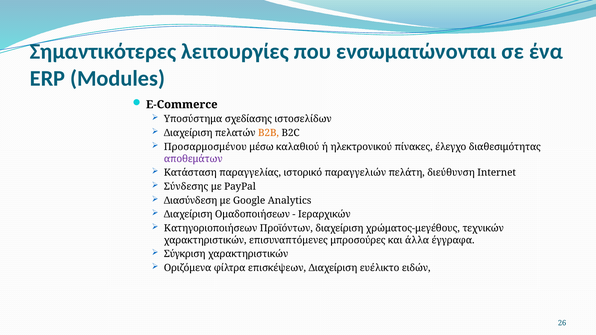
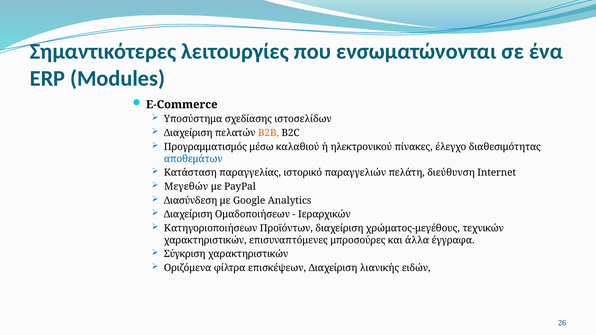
Προσαρμοσμένου: Προσαρμοσμένου -> Προγραμματισμός (205, 147)
αποθεμάτων colour: purple -> blue (193, 159)
Σύνδεσης: Σύνδεσης -> Μεγεθών (186, 187)
ευέλικτο: ευέλικτο -> λιανικής (380, 268)
